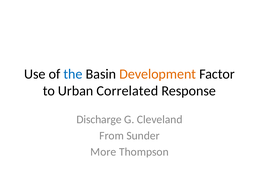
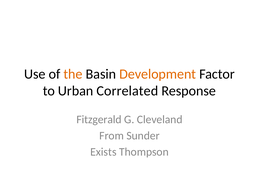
the colour: blue -> orange (73, 74)
Discharge: Discharge -> Fitzgerald (99, 119)
More: More -> Exists (103, 151)
